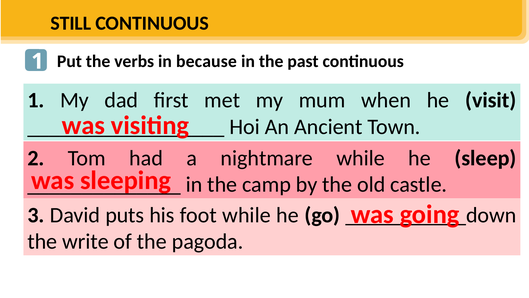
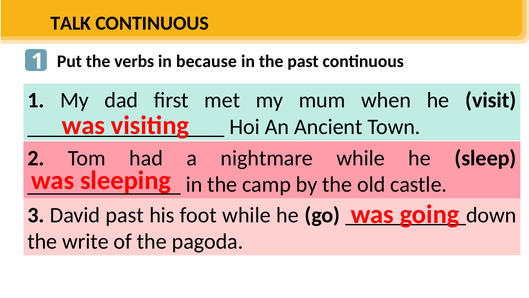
STILL: STILL -> TALK (71, 23)
David puts: puts -> past (125, 215)
